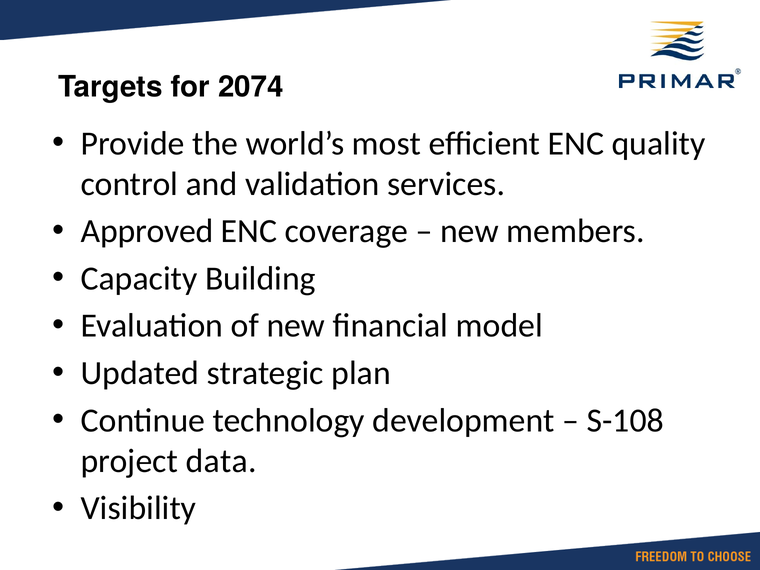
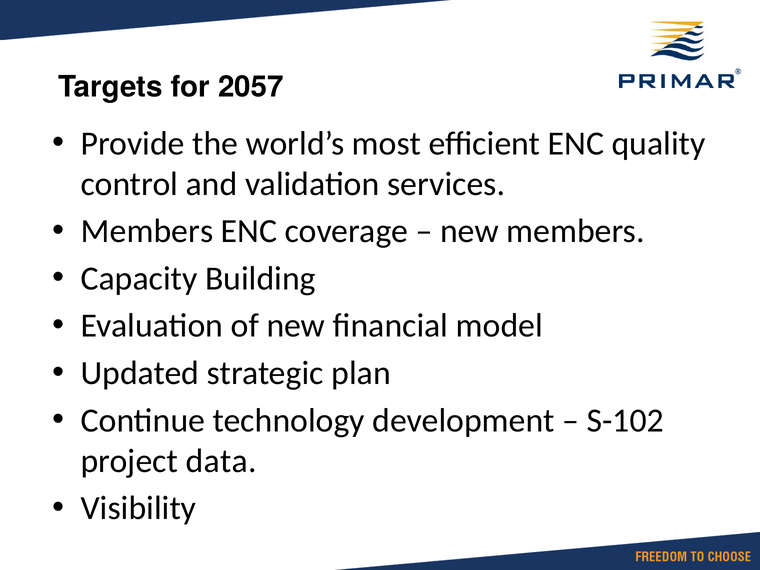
2074: 2074 -> 2057 (251, 87)
Approved: Approved -> Members (147, 231)
S-108: S-108 -> S-102 (625, 420)
